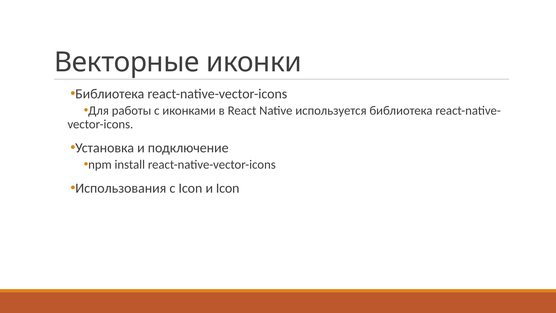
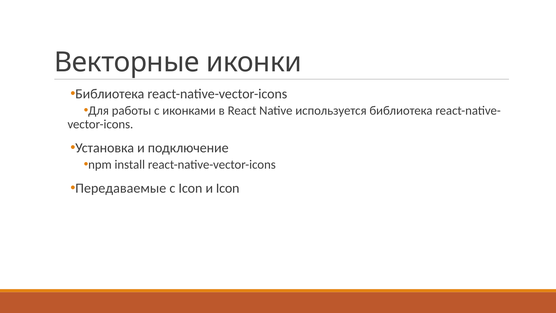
Использования: Использования -> Передаваемые (121, 188)
